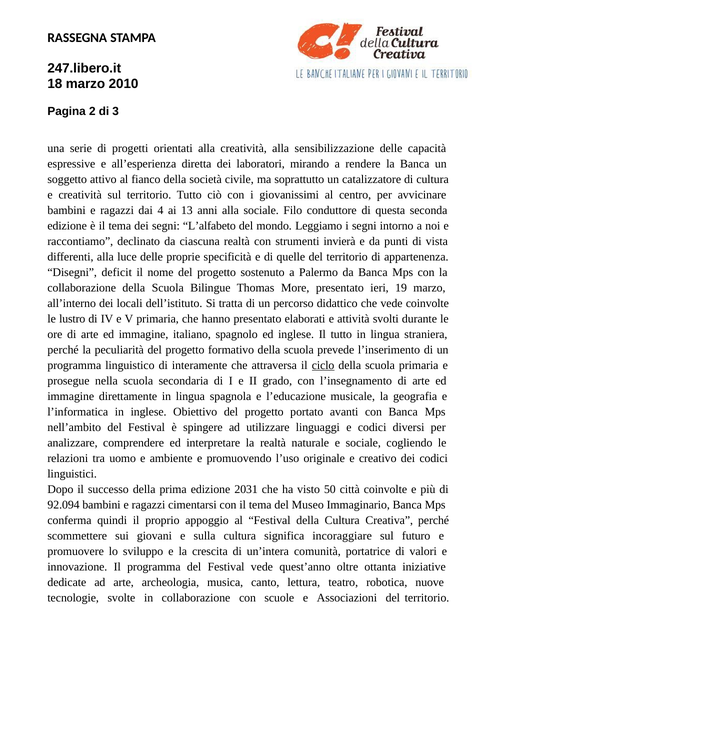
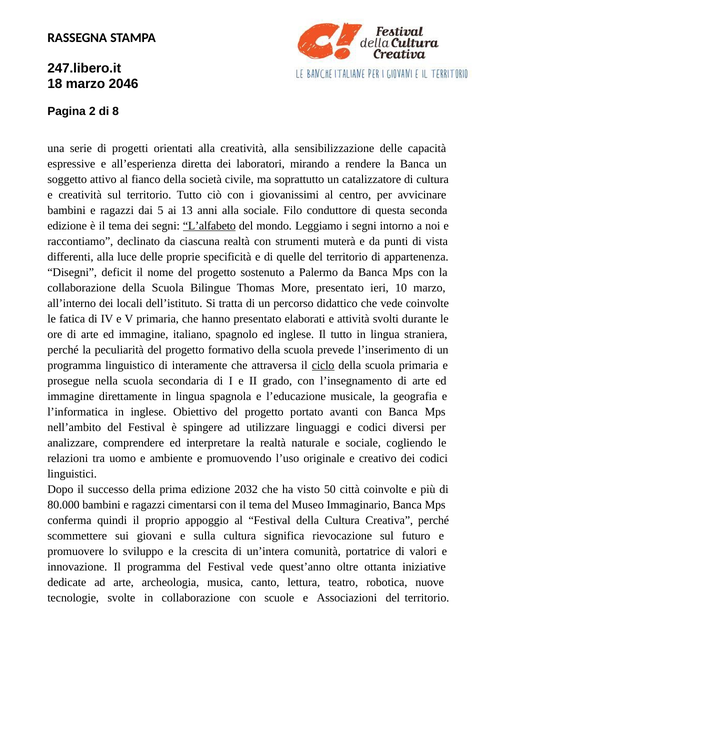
2010: 2010 -> 2046 (124, 84)
3: 3 -> 8 (116, 112)
4: 4 -> 5 (161, 210)
L’alfabeto underline: none -> present (209, 226)
invierà: invierà -> muterà (340, 241)
19: 19 -> 10 (401, 288)
lustro: lustro -> fatica (72, 319)
2031: 2031 -> 2032 (246, 489)
92.094: 92.094 -> 80.000 (64, 505)
incoraggiare: incoraggiare -> rievocazione (342, 536)
